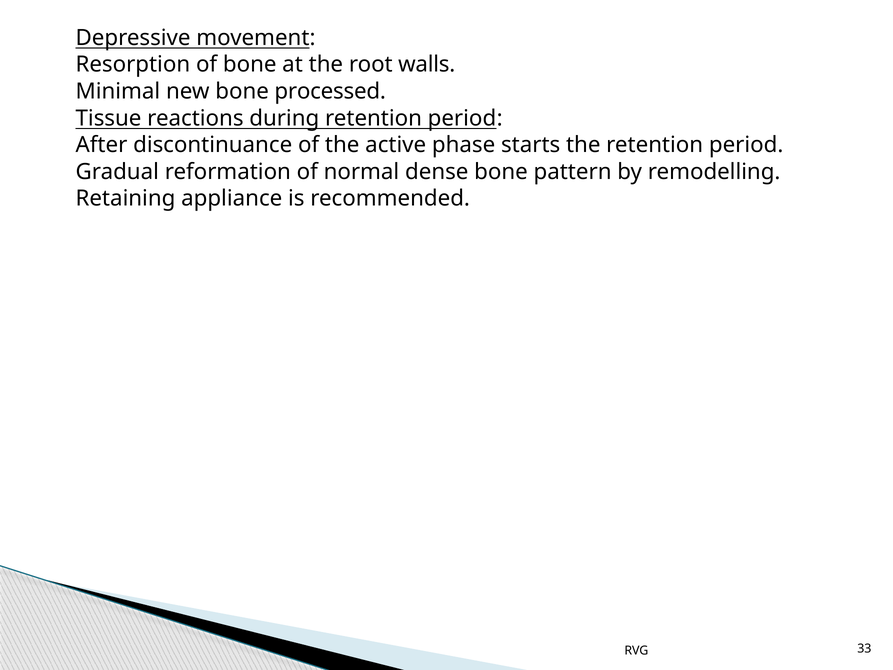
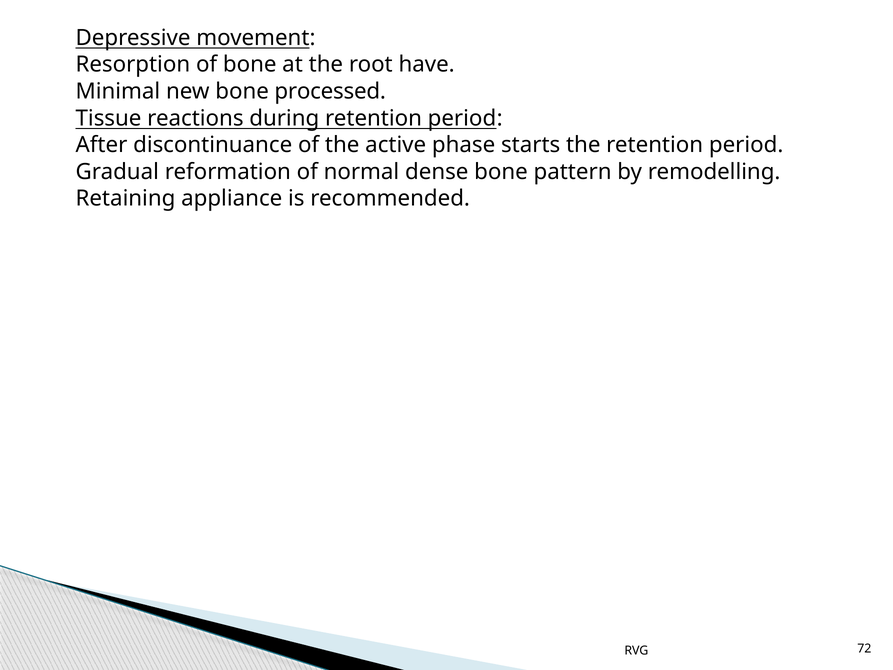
walls: walls -> have (427, 65)
33: 33 -> 72 (864, 648)
